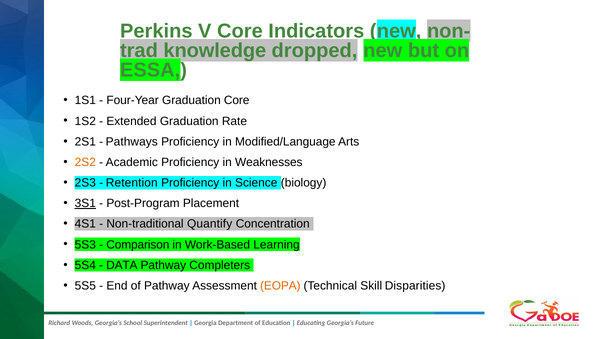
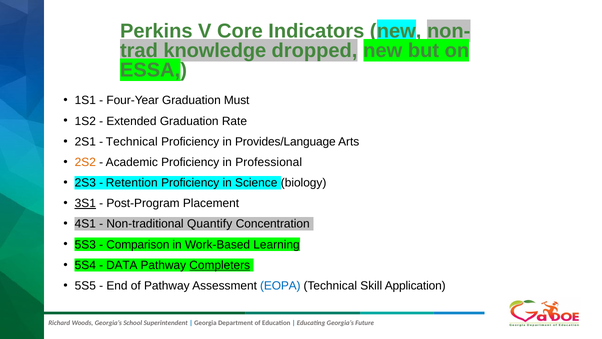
Graduation Core: Core -> Must (237, 100)
Pathways: Pathways -> Technical (132, 142)
Modified/Language: Modified/Language -> Provides/Language (285, 142)
Weaknesses: Weaknesses -> Professional (269, 162)
Completers underline: none -> present (220, 265)
EOPA colour: orange -> blue (280, 285)
Disparities: Disparities -> Application (415, 285)
